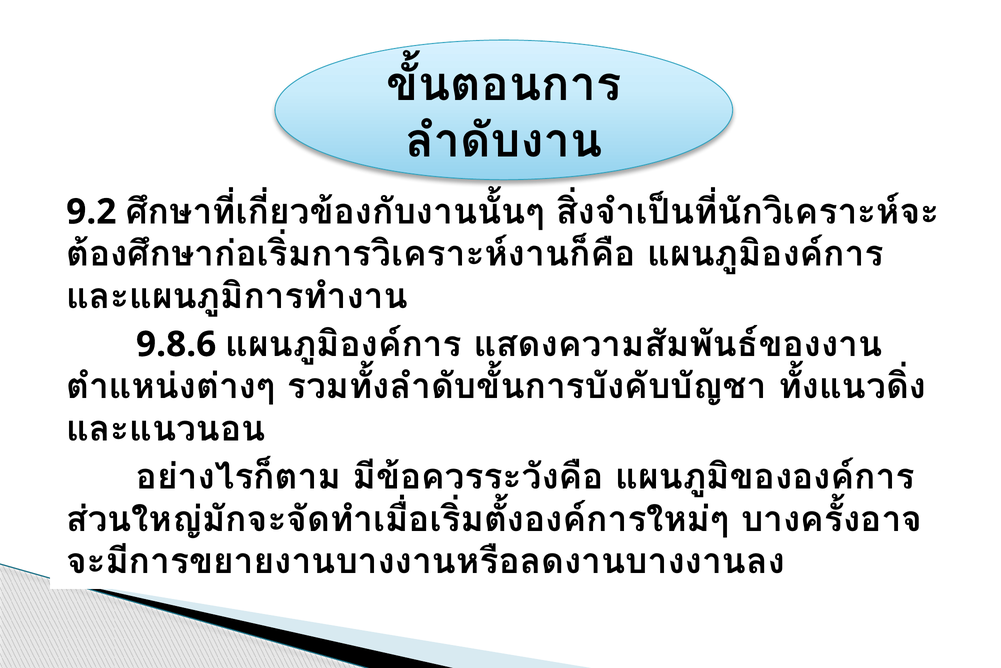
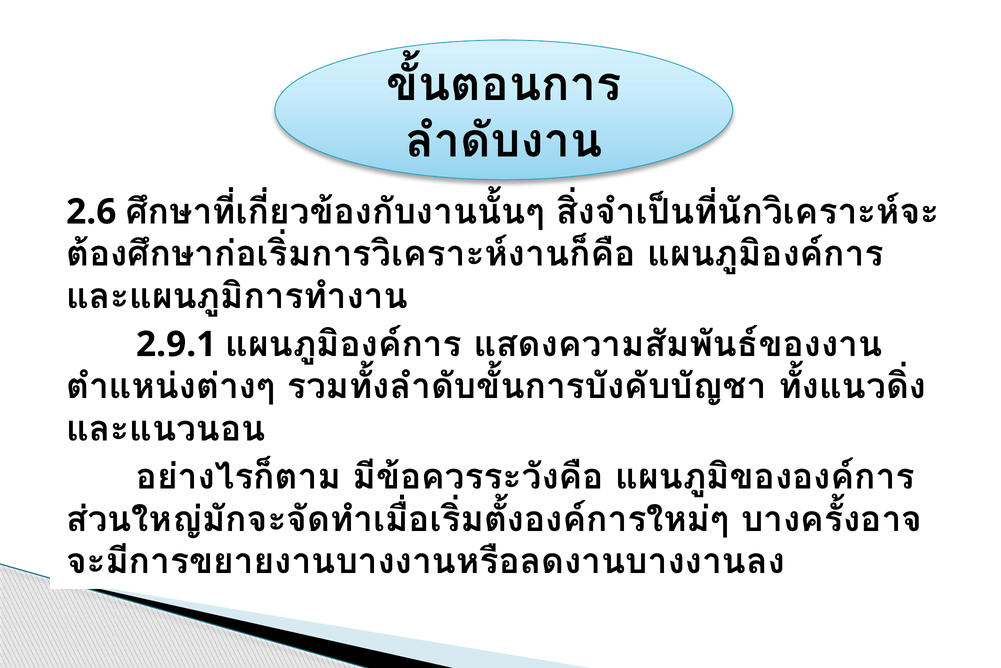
9.2: 9.2 -> 2.6 (91, 212)
9.8.6: 9.8.6 -> 2.9.1 (176, 344)
